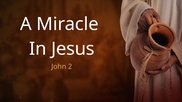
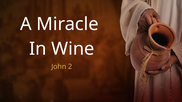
Jesus: Jesus -> Wine (73, 49)
